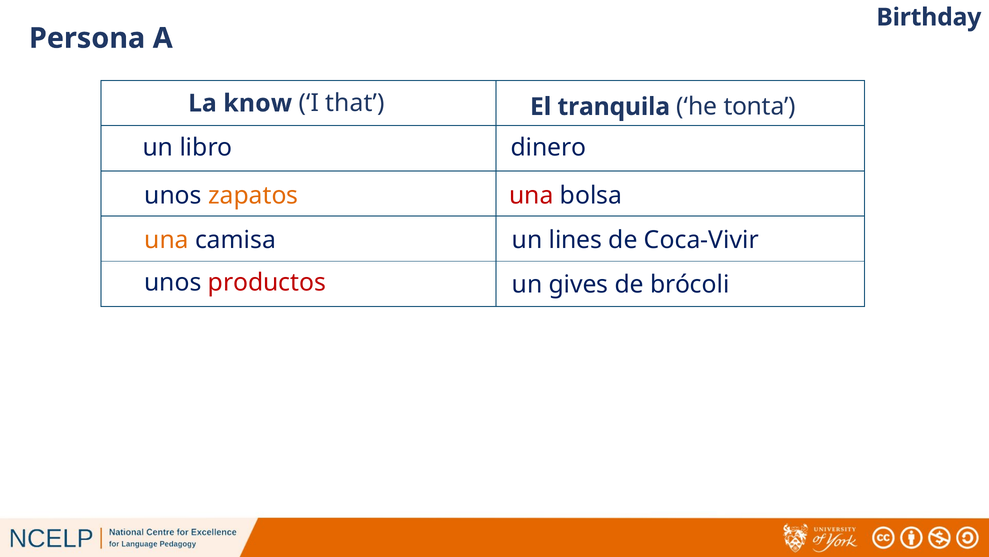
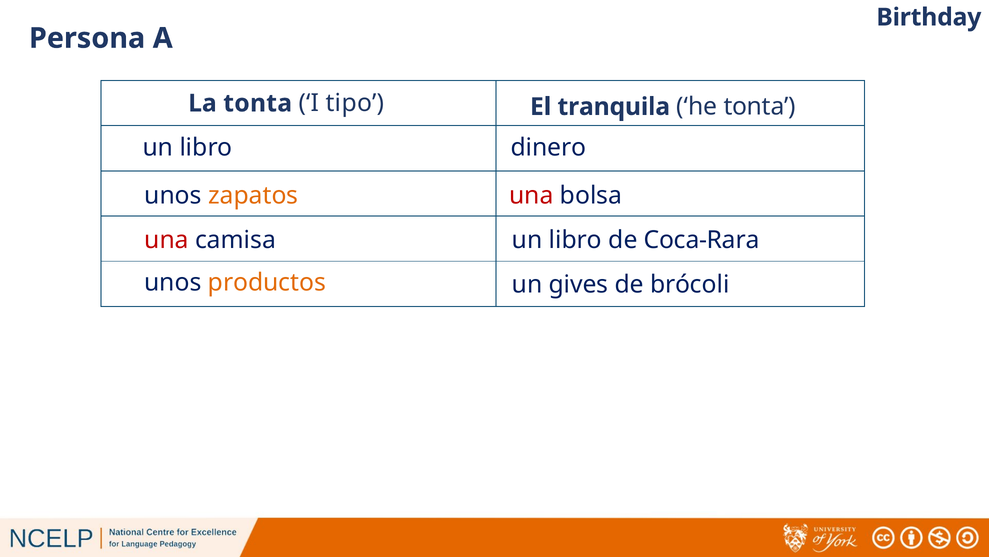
La know: know -> tonta (258, 103)
that: that -> tipo (355, 103)
una colour: orange -> red (166, 240)
lines: lines -> libro (575, 240)
Coca-Vivir: Coca-Vivir -> Coca-Rara (702, 240)
productos colour: red -> orange (267, 282)
